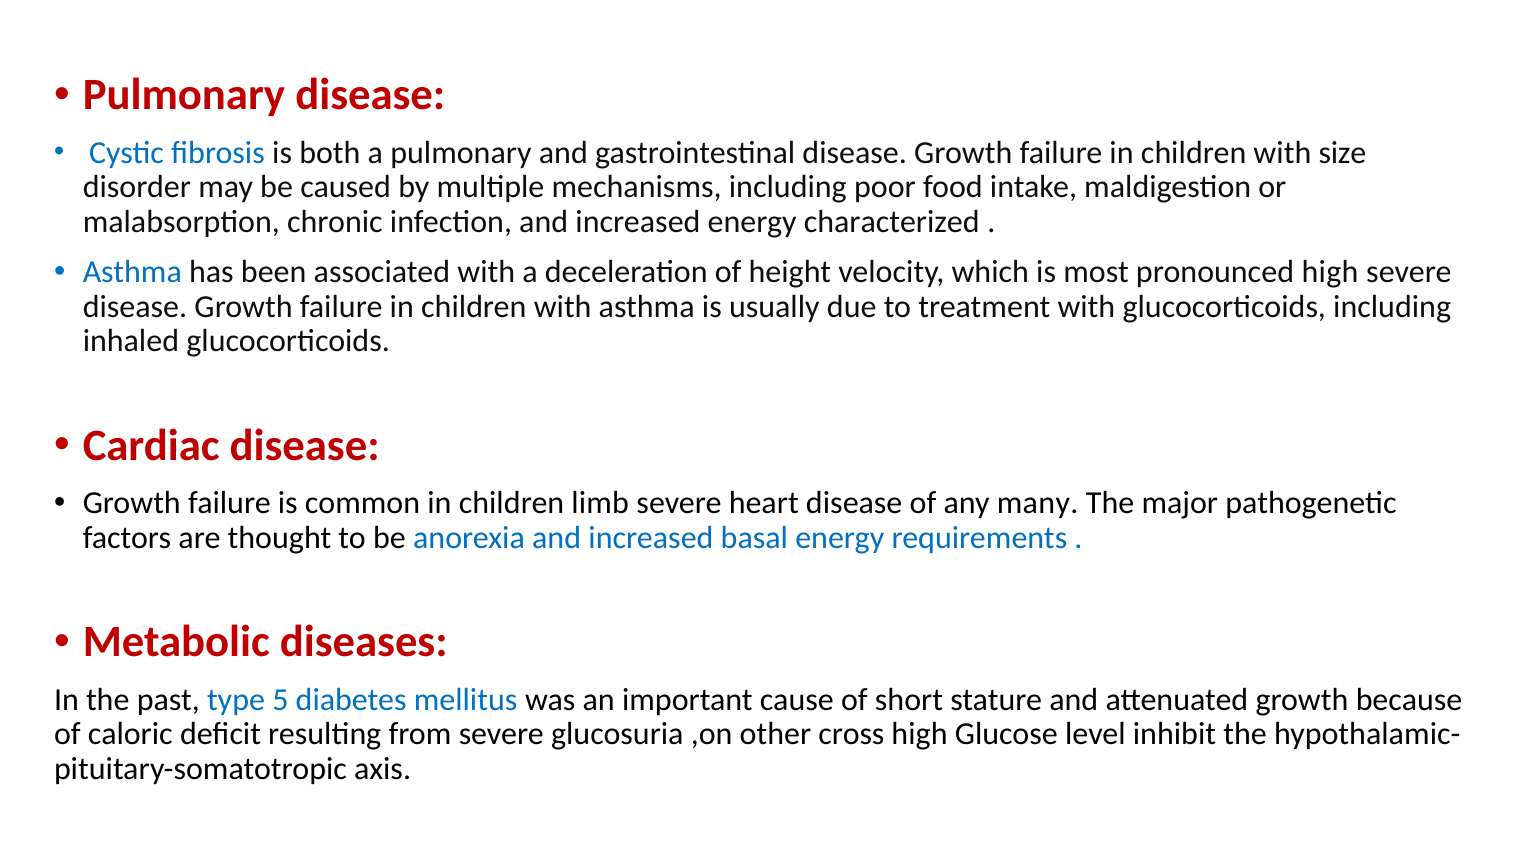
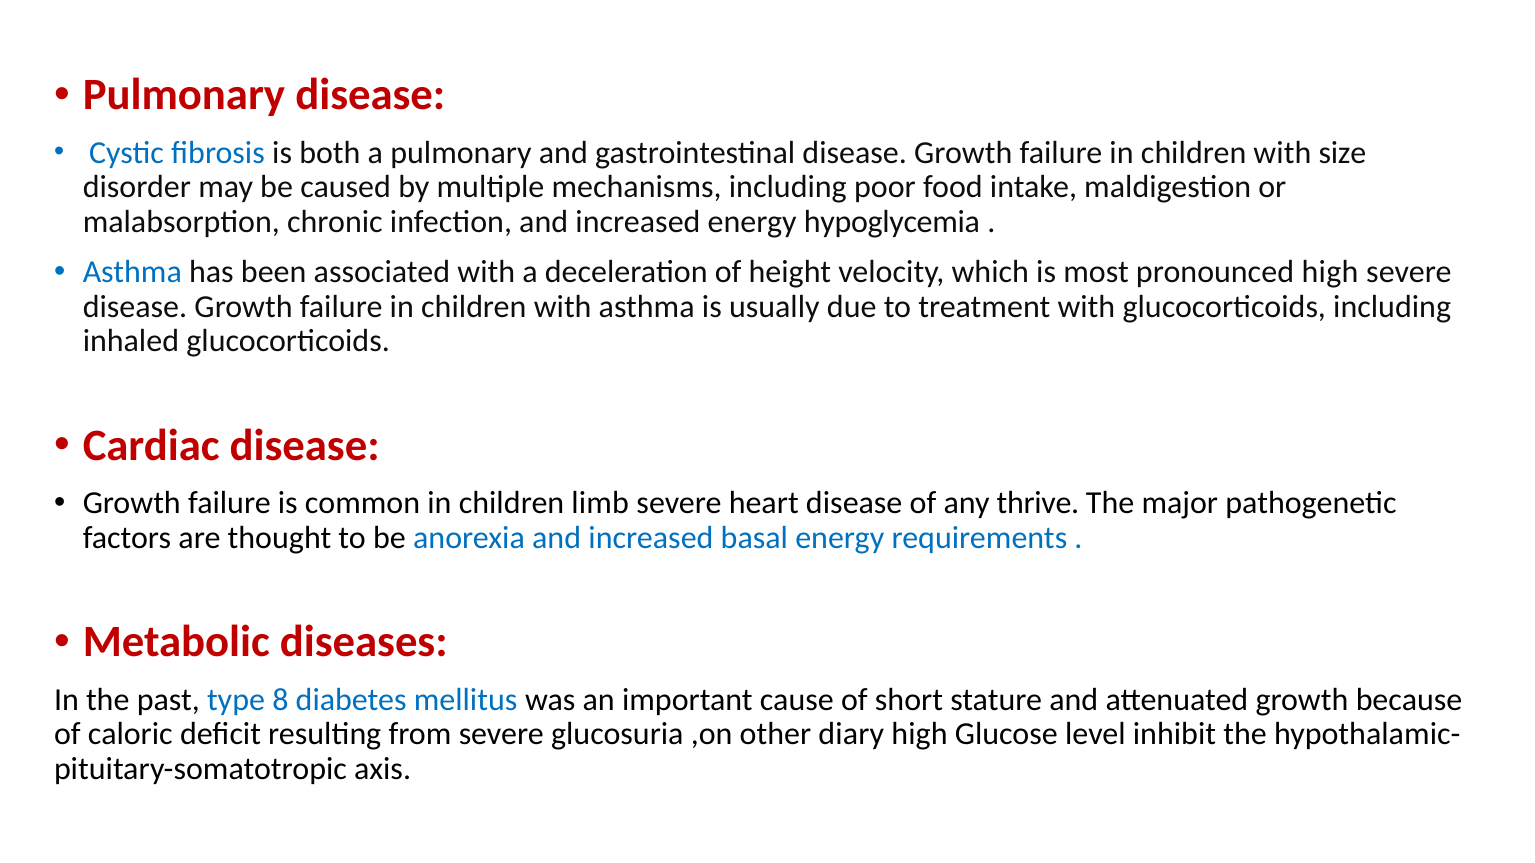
characterized: characterized -> hypoglycemia (892, 222)
many: many -> thrive (1038, 503)
5: 5 -> 8 (280, 700)
cross: cross -> diary (851, 734)
